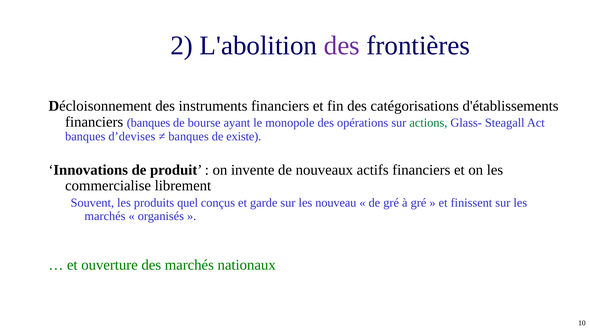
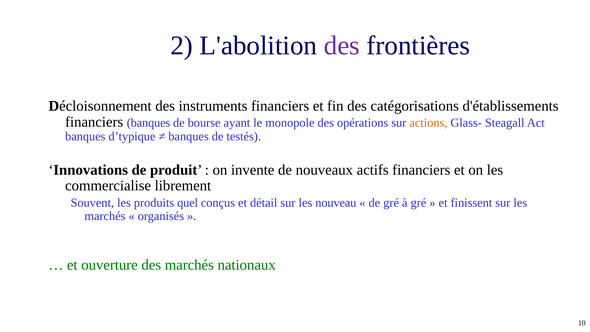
actions colour: green -> orange (428, 123)
d’devises: d’devises -> d’typique (132, 136)
existe: existe -> testés (244, 136)
garde: garde -> détail (264, 203)
